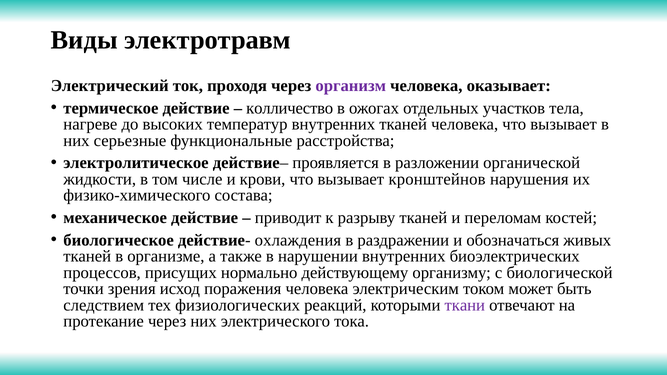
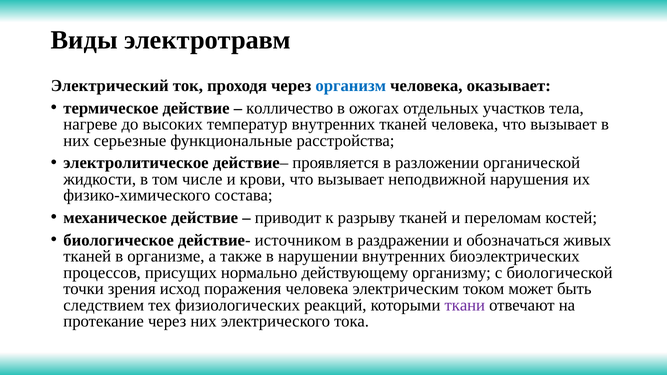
организм colour: purple -> blue (351, 86)
кронштейнов: кронштейнов -> неподвижной (437, 179)
охлаждения: охлаждения -> источником (298, 240)
